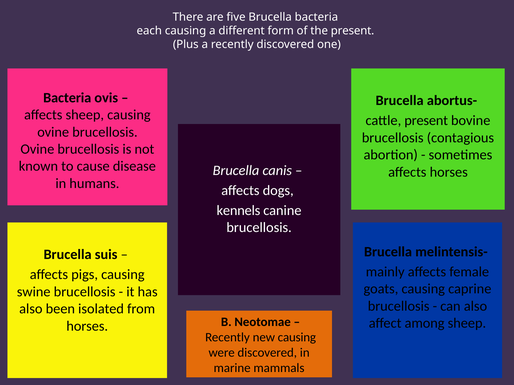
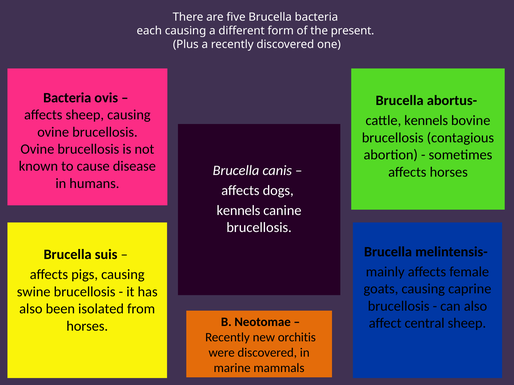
cattle present: present -> kennels (426, 121)
among: among -> central (425, 324)
new causing: causing -> orchitis (297, 338)
